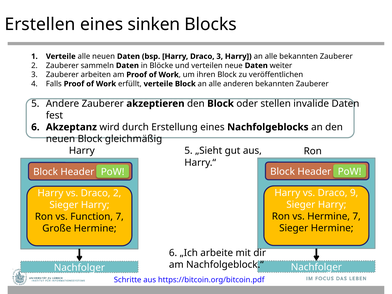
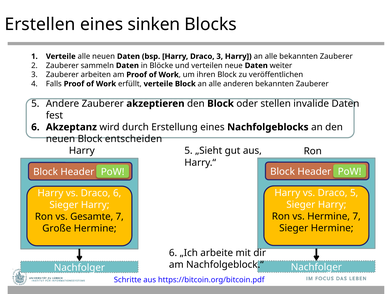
gleichmäßig: gleichmäßig -> entscheiden (134, 139)
Draco 9: 9 -> 5 (354, 193)
Draco 2: 2 -> 6 (117, 193)
Function: Function -> Gesamte (92, 217)
